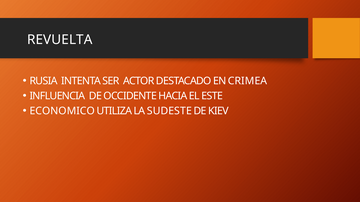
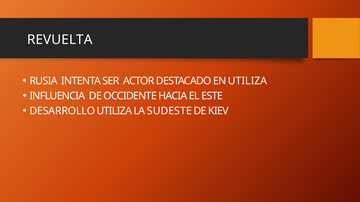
EN CRIMEA: CRIMEA -> UTILIZA (248, 81)
ECONOMICO: ECONOMICO -> DESARROLLO (62, 111)
